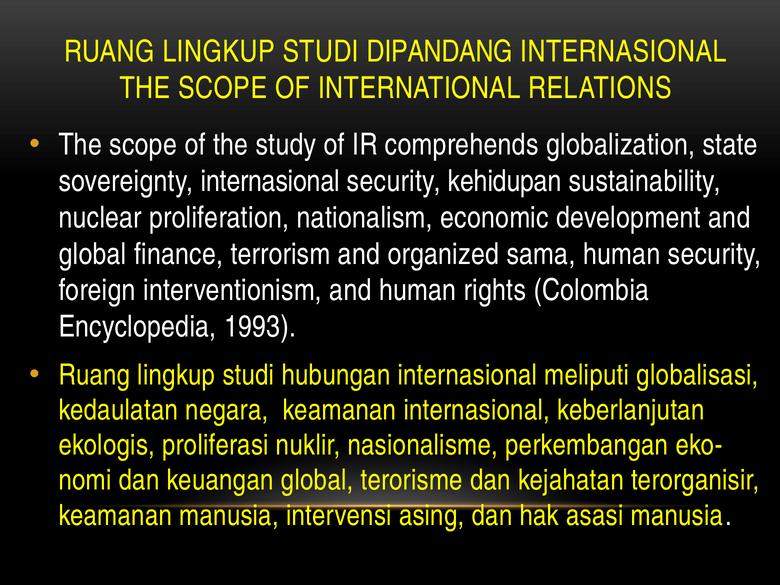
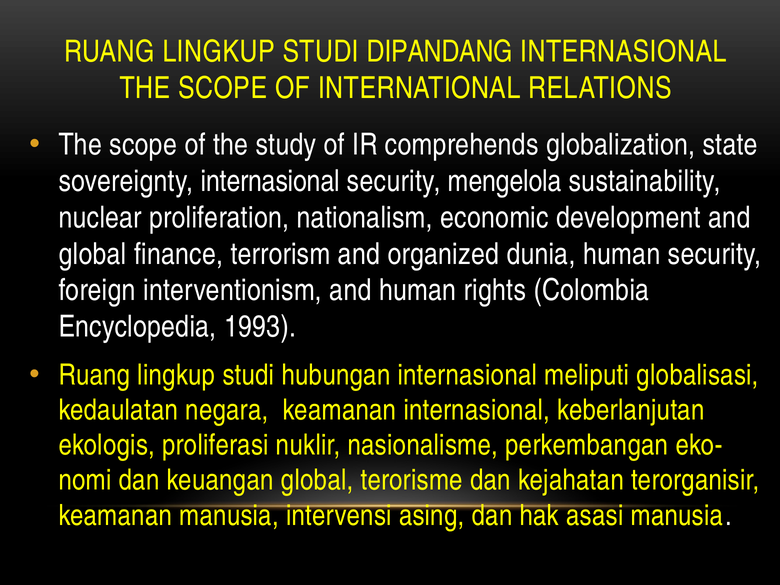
kehidupan: kehidupan -> mengelola (505, 181)
sama: sama -> dunia (541, 254)
